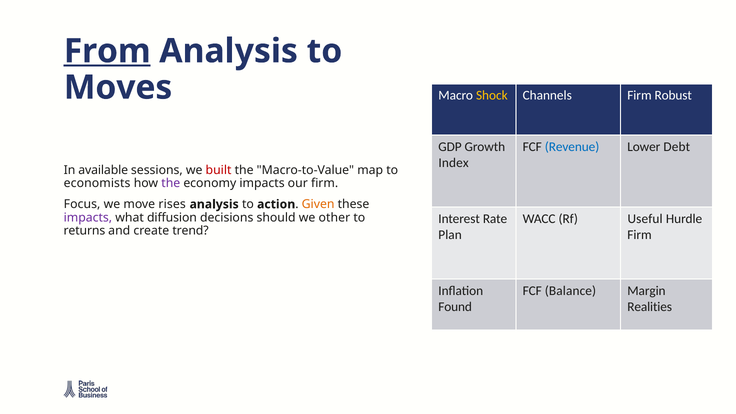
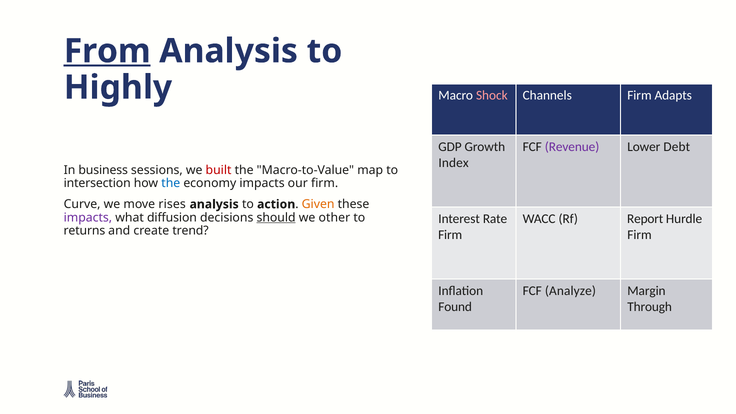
Moves: Moves -> Highly (118, 88)
Shock colour: yellow -> pink (492, 96)
Robust: Robust -> Adapts (673, 96)
Revenue colour: blue -> purple (572, 147)
available: available -> business (103, 170)
economists: economists -> intersection (97, 183)
the colour: purple -> blue (171, 183)
Focus: Focus -> Curve (82, 204)
Useful: Useful -> Report (645, 219)
should underline: none -> present (276, 218)
Plan: Plan -> Firm (450, 235)
Balance: Balance -> Analyze (570, 291)
Realities: Realities -> Through (650, 307)
